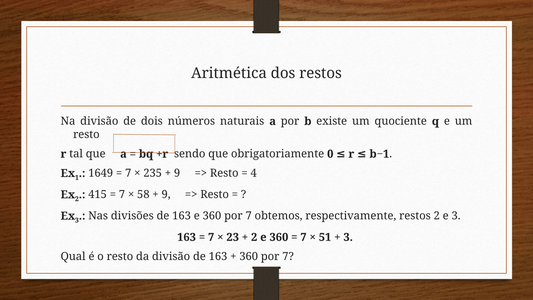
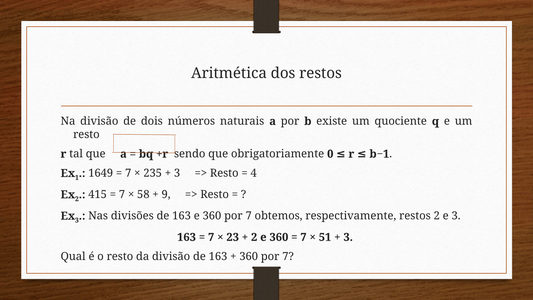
9: 9 -> 3 (177, 173)
